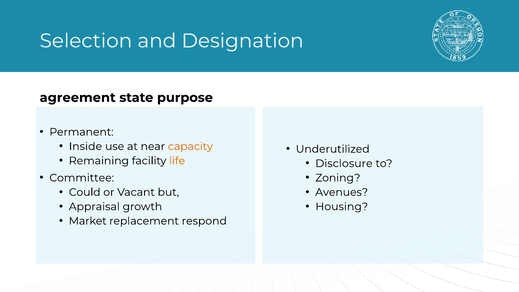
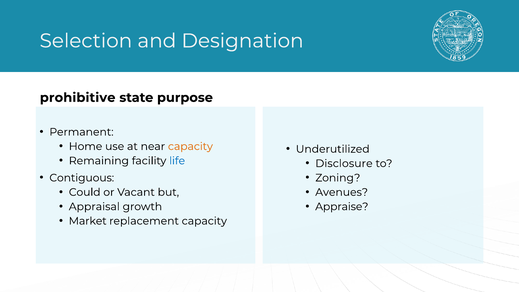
agreement: agreement -> prohibitive (78, 98)
Inside: Inside -> Home (86, 146)
life colour: orange -> blue (177, 161)
Committee: Committee -> Contiguous (82, 178)
Housing: Housing -> Appraise (342, 207)
replacement respond: respond -> capacity (204, 221)
